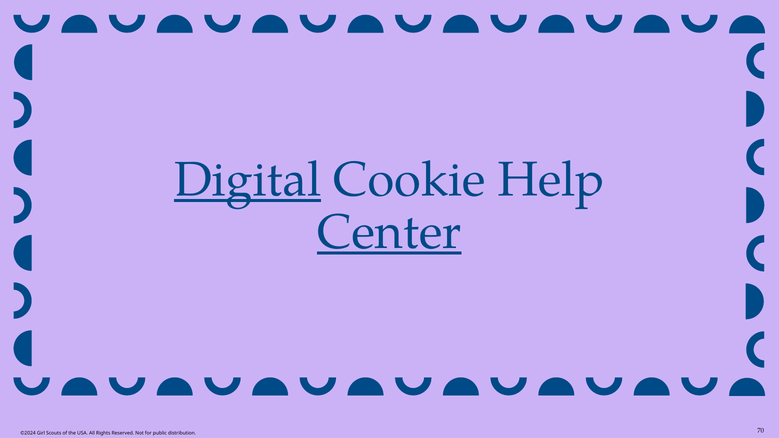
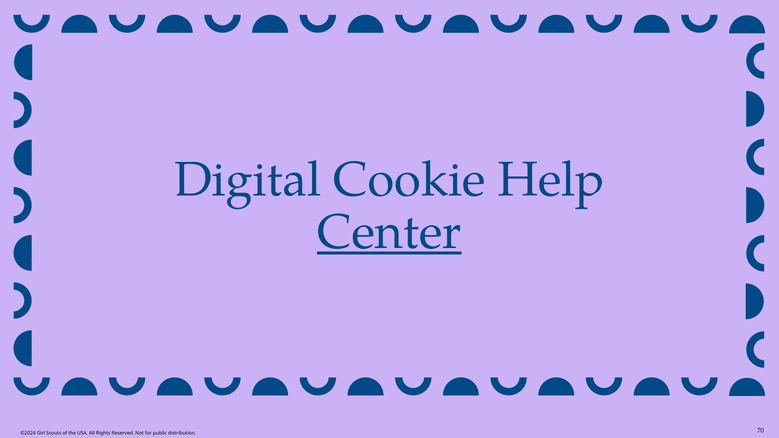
Digital underline: present -> none (248, 180)
